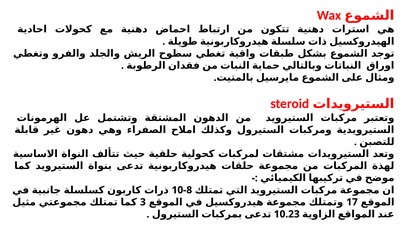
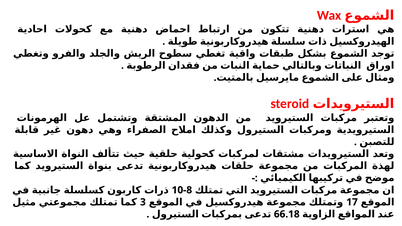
10.23: 10.23 -> 66.18 (287, 214)
